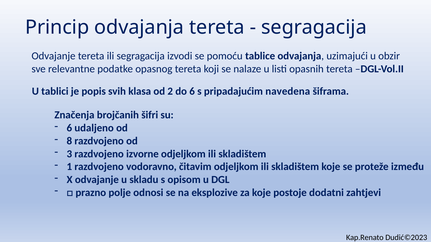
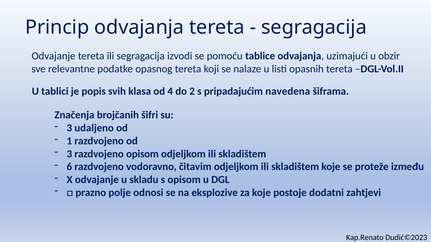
2: 2 -> 4 (170, 91)
do 6: 6 -> 2 (192, 91)
6: 6 -> 3 (69, 128)
8: 8 -> 1 (69, 141)
razdvojeno izvorne: izvorne -> opisom (142, 154)
1: 1 -> 6 (69, 167)
